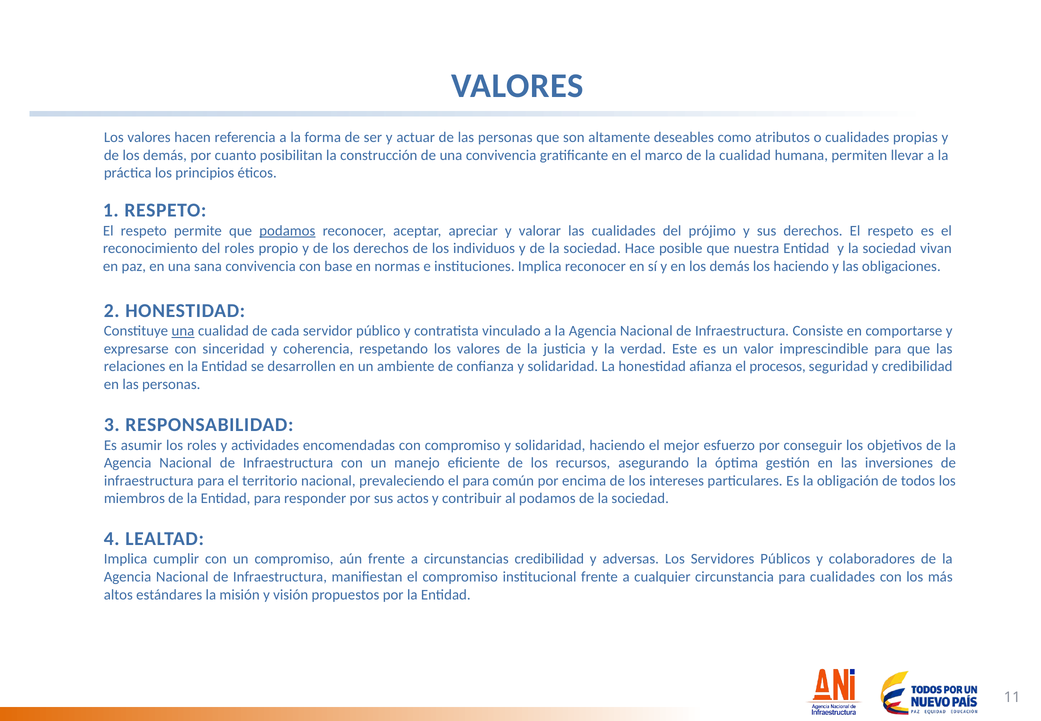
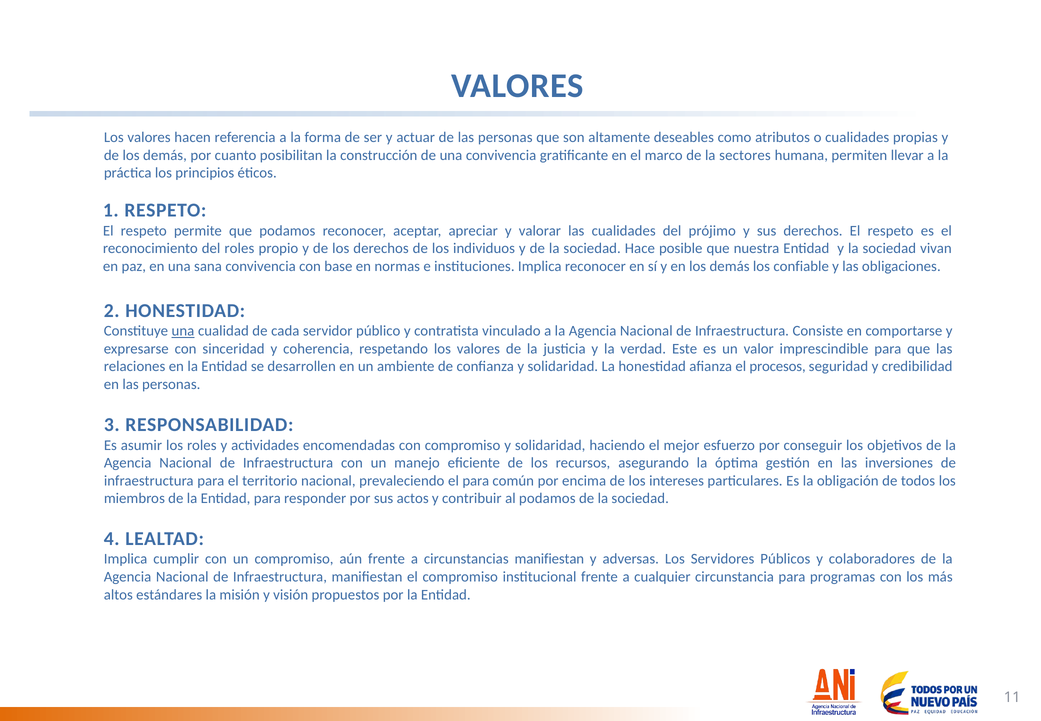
la cualidad: cualidad -> sectores (745, 155)
podamos underline: present -> none (287, 231)
los haciendo: haciendo -> confiable (801, 266)
circunstancias credibilidad: credibilidad -> manifiestan (549, 559)
para cualidades: cualidades -> programas (843, 577)
